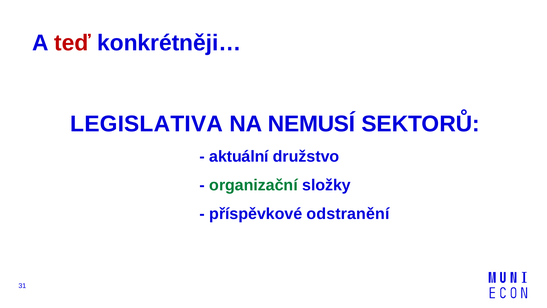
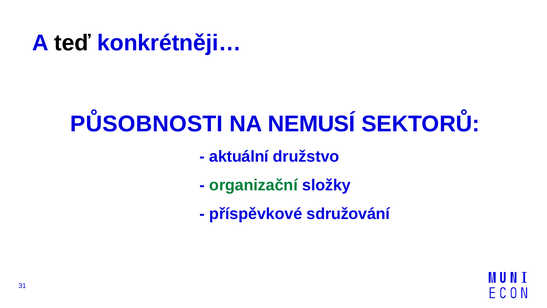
teď colour: red -> black (72, 43)
LEGISLATIVA: LEGISLATIVA -> PŮSOBNOSTI (147, 124)
odstranění: odstranění -> sdružování (348, 214)
